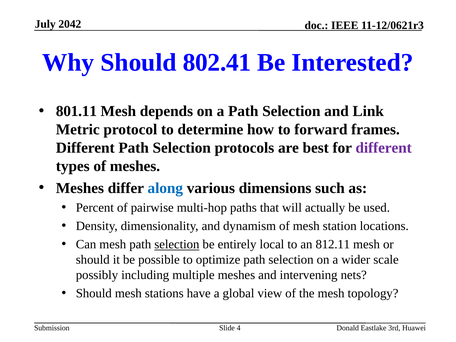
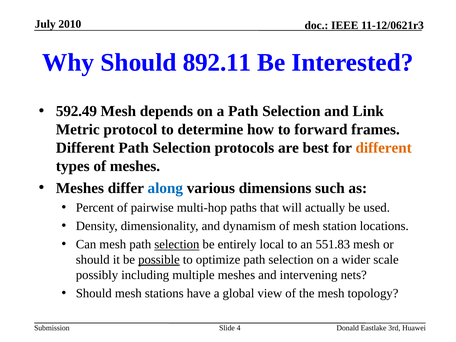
2042: 2042 -> 2010 (70, 24)
802.41: 802.41 -> 892.11 (217, 63)
801.11: 801.11 -> 592.49 (76, 111)
different colour: purple -> orange (384, 148)
812.11: 812.11 -> 551.83 (333, 244)
possible underline: none -> present (159, 260)
